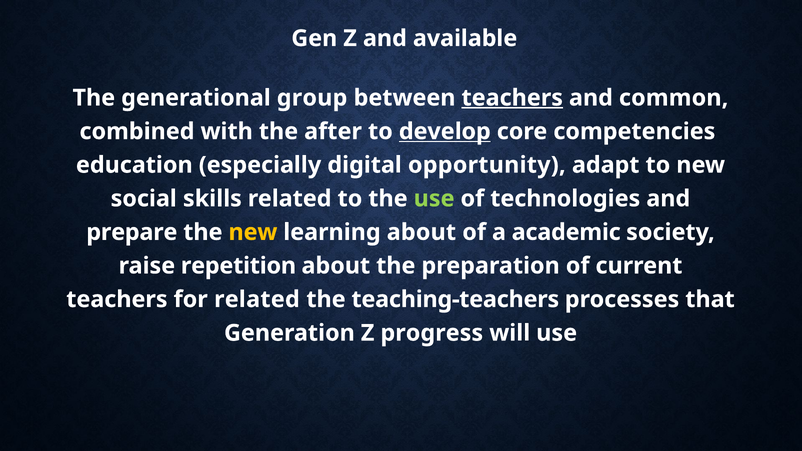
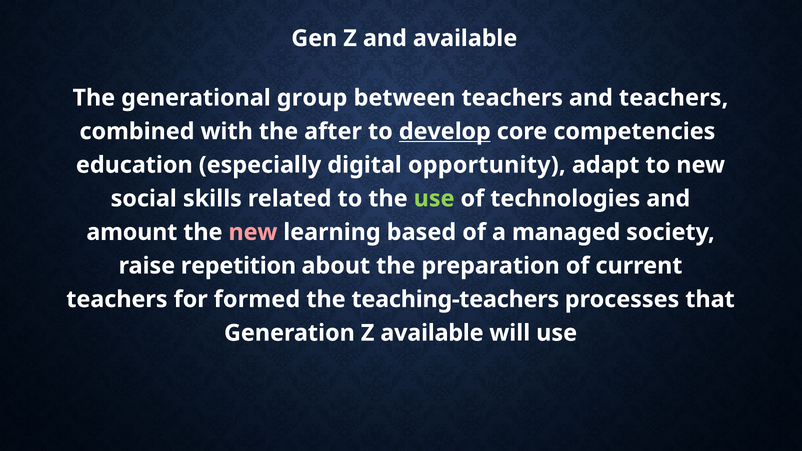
teachers underline: present -> none (512, 98)
and common: common -> teachers (674, 98)
prepare: prepare -> amount (132, 232)
new colour: yellow -> pink (253, 232)
learning about: about -> based (421, 232)
academic: academic -> managed (566, 232)
for related: related -> formed (257, 299)
Z progress: progress -> available (432, 333)
